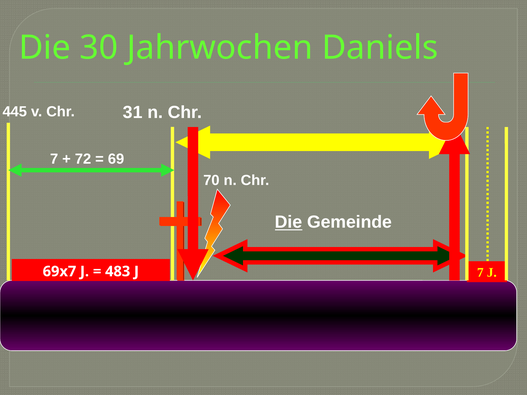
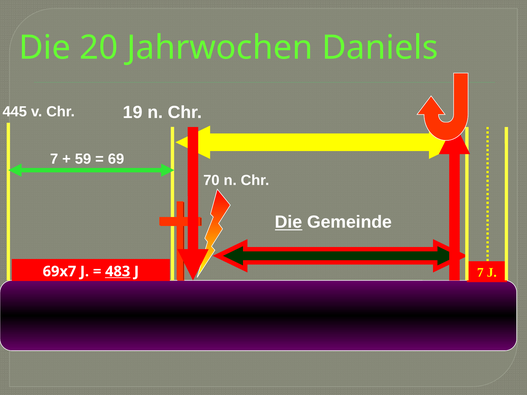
30: 30 -> 20 (99, 48)
31: 31 -> 19 (133, 112)
72: 72 -> 59 (83, 159)
483 underline: none -> present (118, 272)
